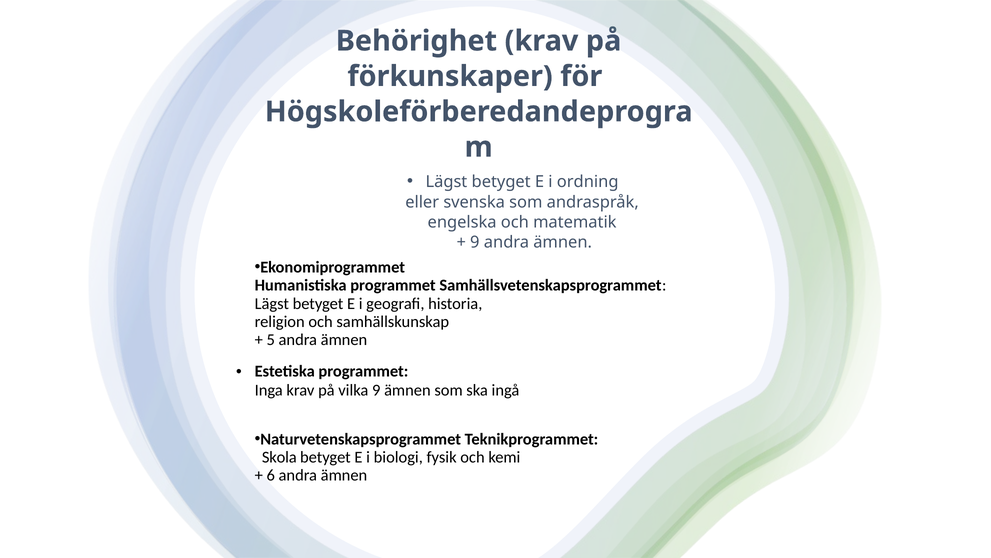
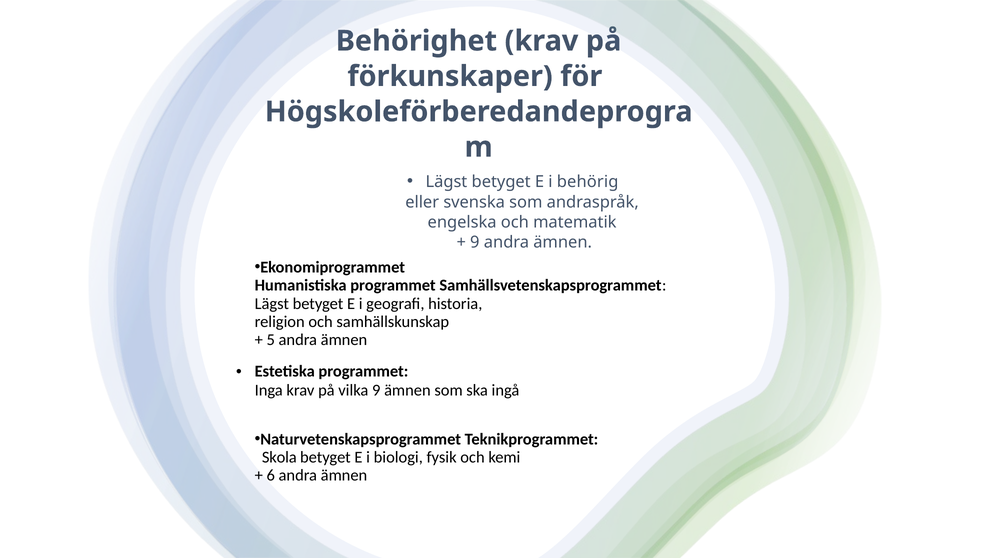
ordning: ordning -> behörig (588, 182)
